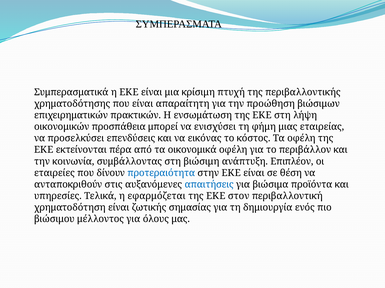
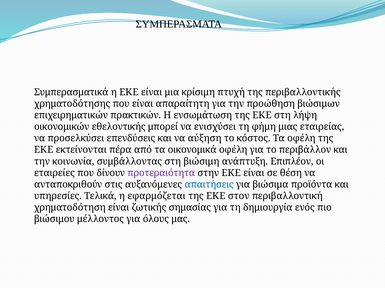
προσπάθεια: προσπάθεια -> εθελοντικής (119, 127)
εικόνας: εικόνας -> αύξηση (205, 139)
προτεραιότητα colour: blue -> purple (161, 173)
